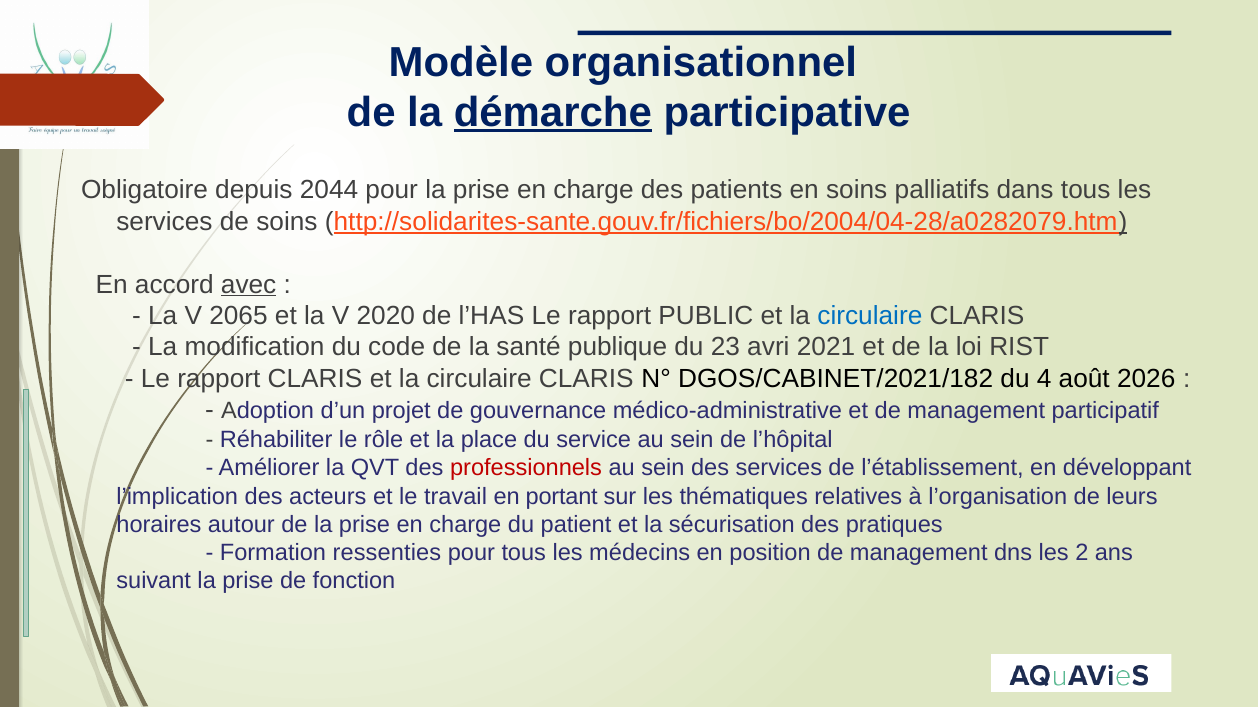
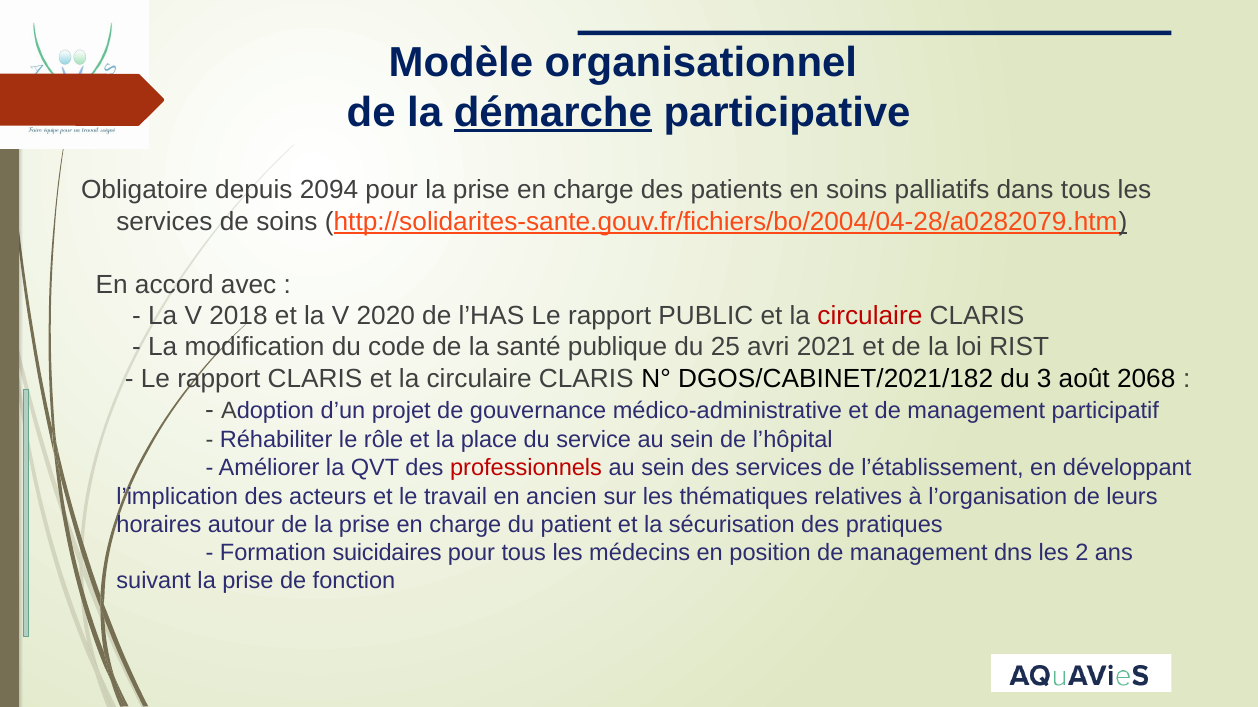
2044: 2044 -> 2094 (329, 190)
avec underline: present -> none (249, 285)
2065: 2065 -> 2018 (238, 316)
circulaire colour: blue -> red (870, 316)
23: 23 -> 25 (725, 348)
4: 4 -> 3 (1044, 379)
2026: 2026 -> 2068 (1146, 379)
portant: portant -> ancien (561, 497)
ressenties: ressenties -> suicidaires (387, 553)
